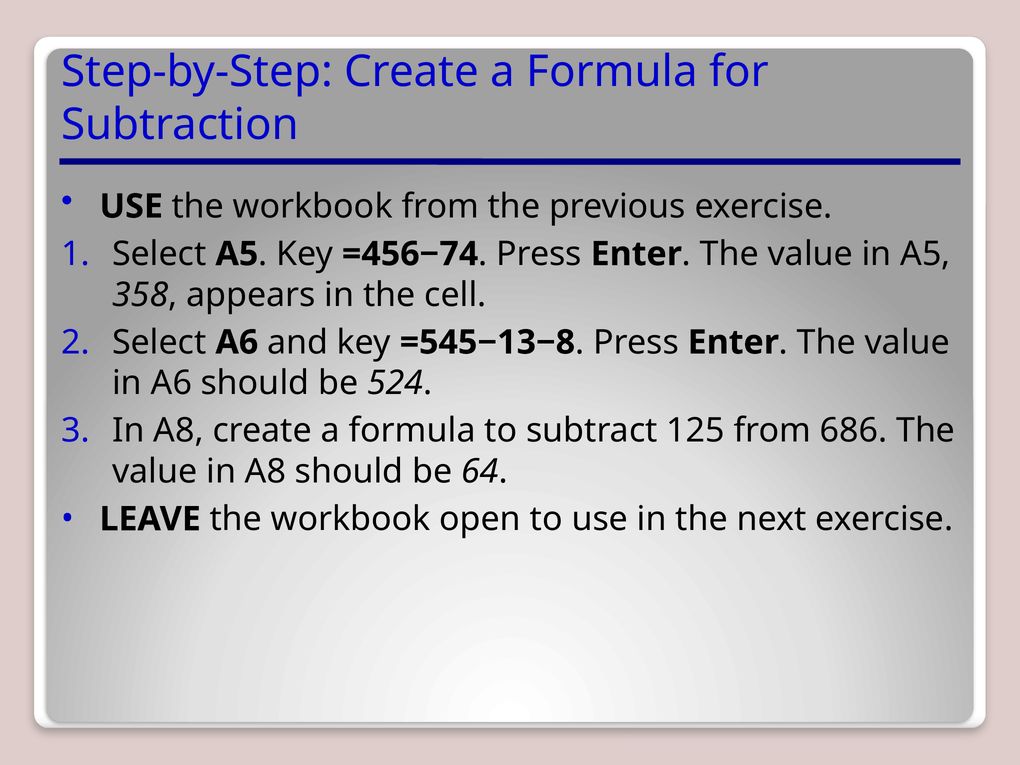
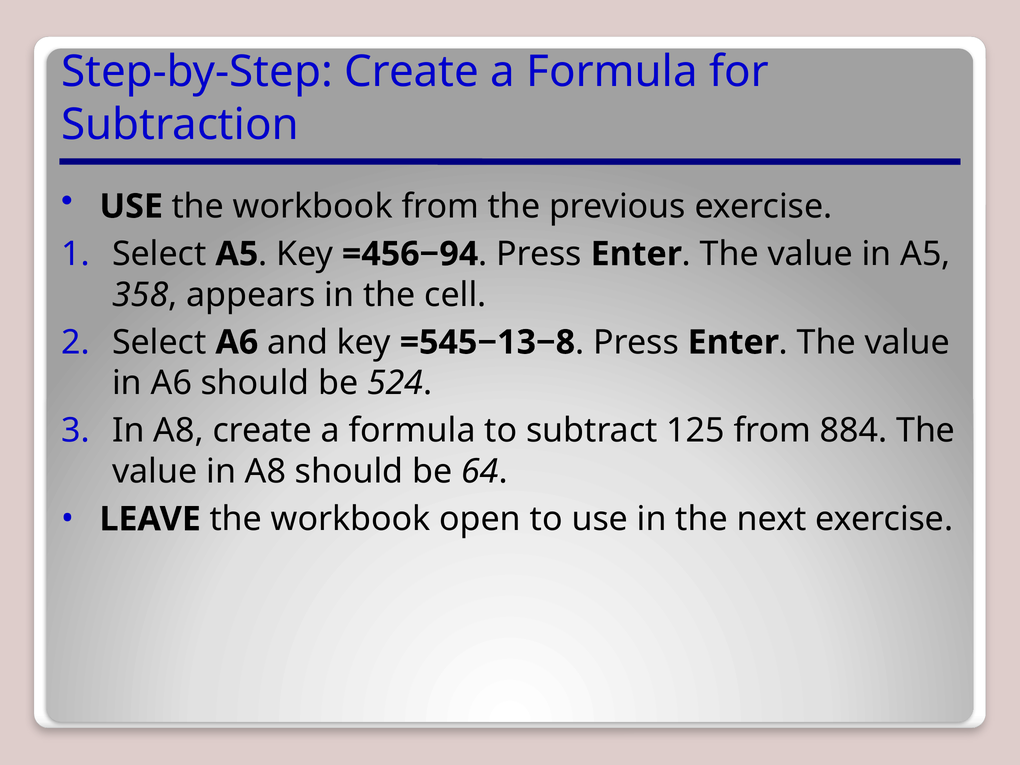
=456−74: =456−74 -> =456−94 (410, 254)
686: 686 -> 884 (854, 431)
